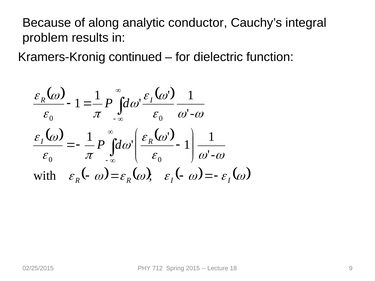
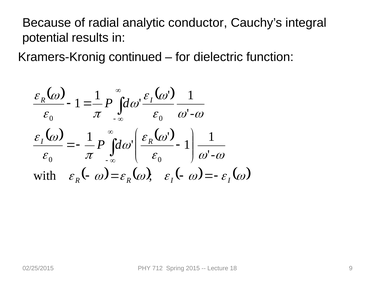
along: along -> radial (104, 23)
problem: problem -> potential (45, 38)
